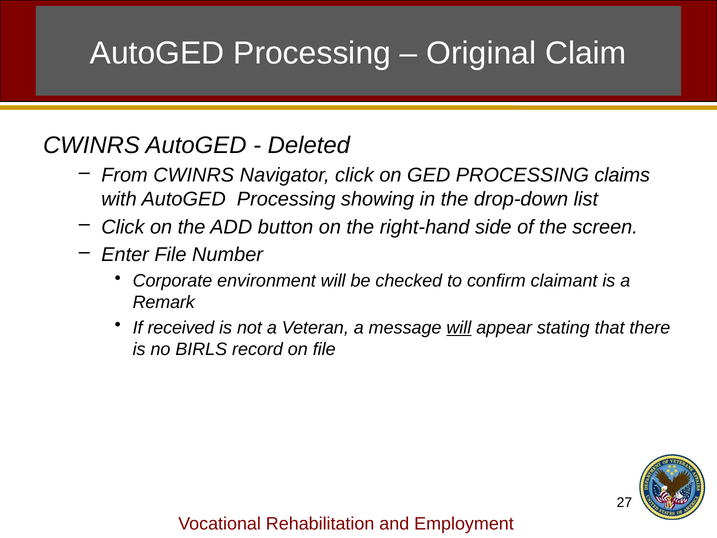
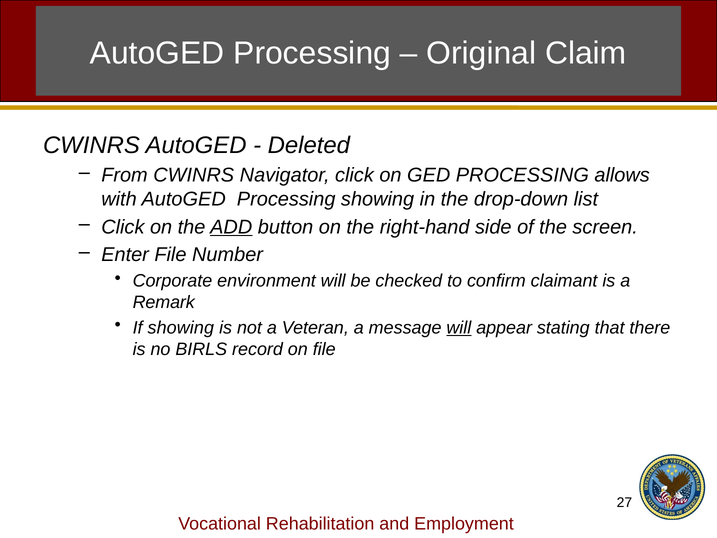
claims: claims -> allows (622, 175)
ADD underline: none -> present (231, 227)
If received: received -> showing (181, 328)
